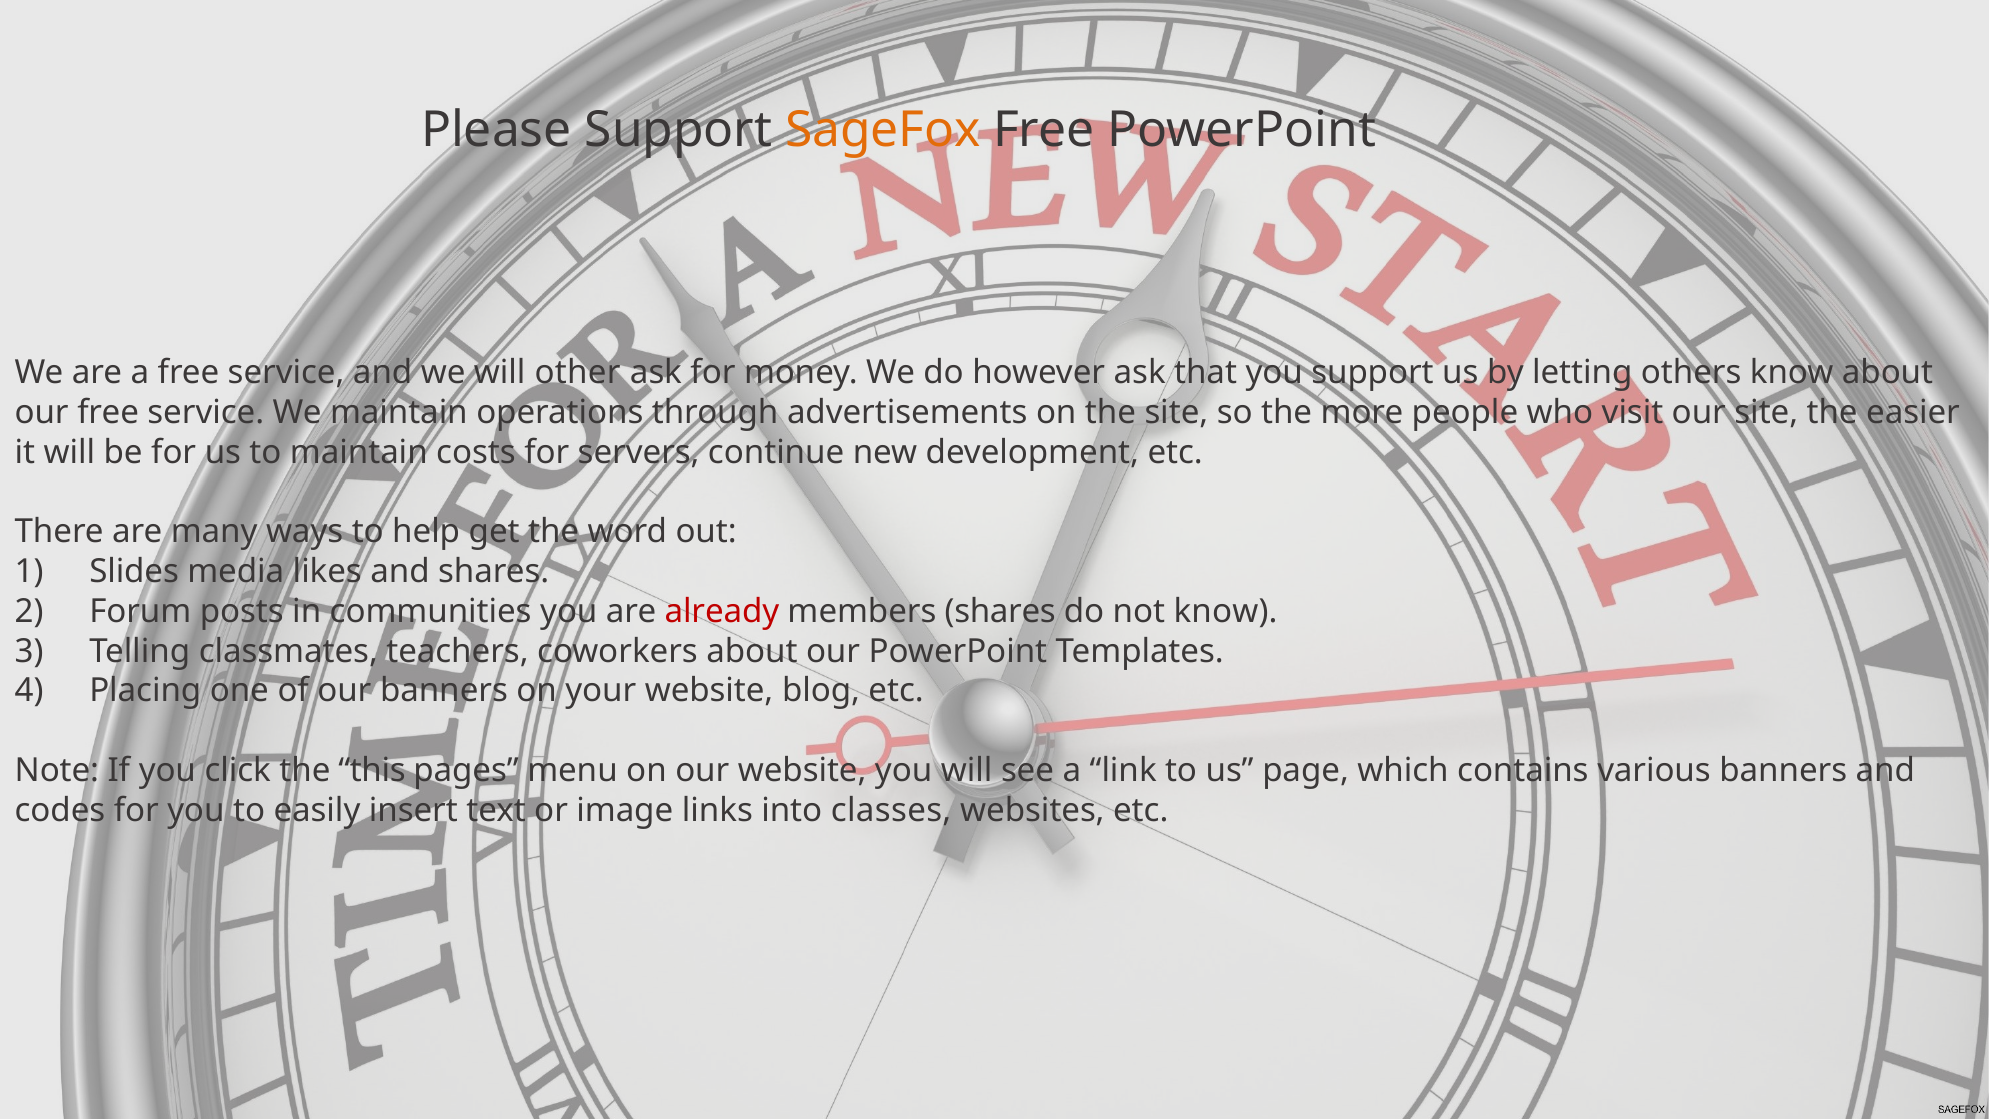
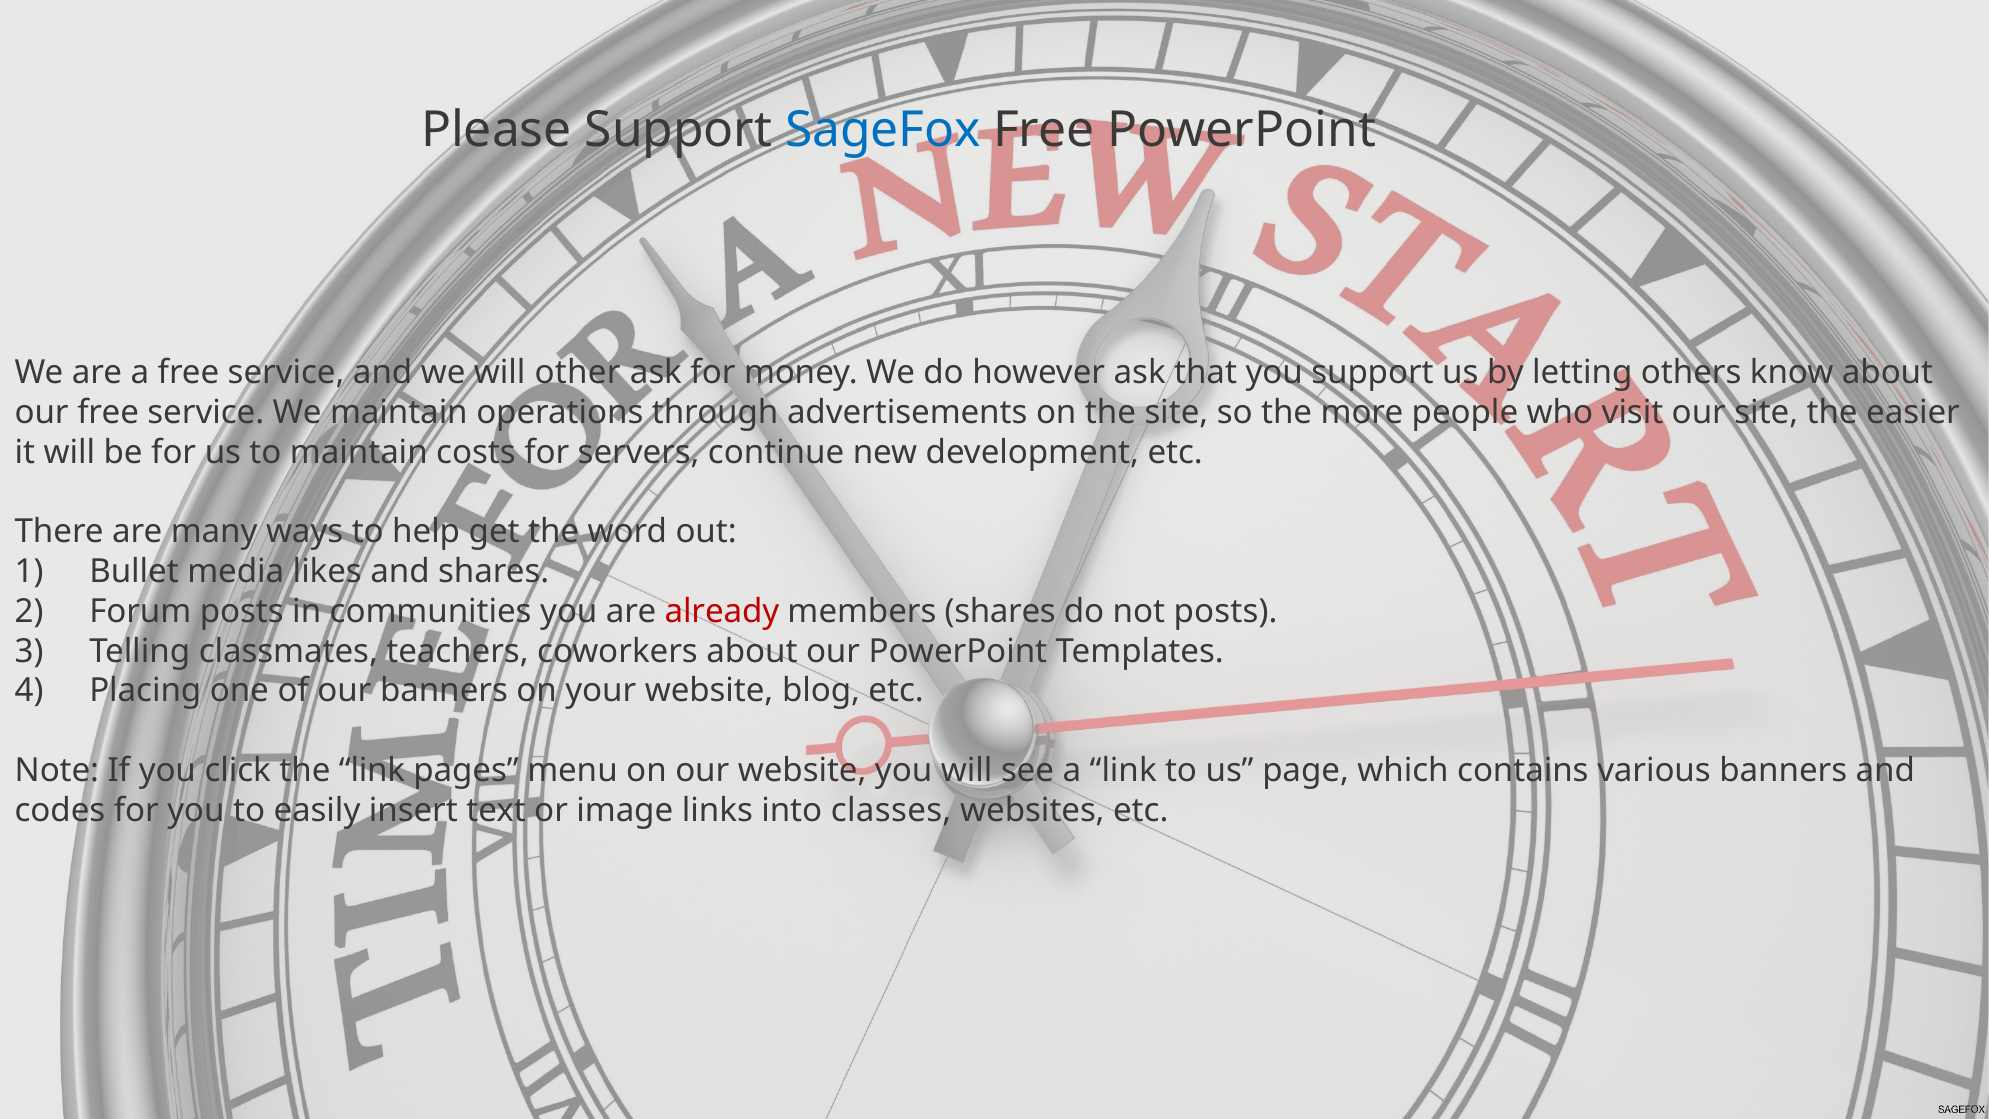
SageFox colour: orange -> blue (883, 130)
Slides: Slides -> Bullet (134, 572)
not know: know -> posts (1226, 611)
the this: this -> link (372, 770)
